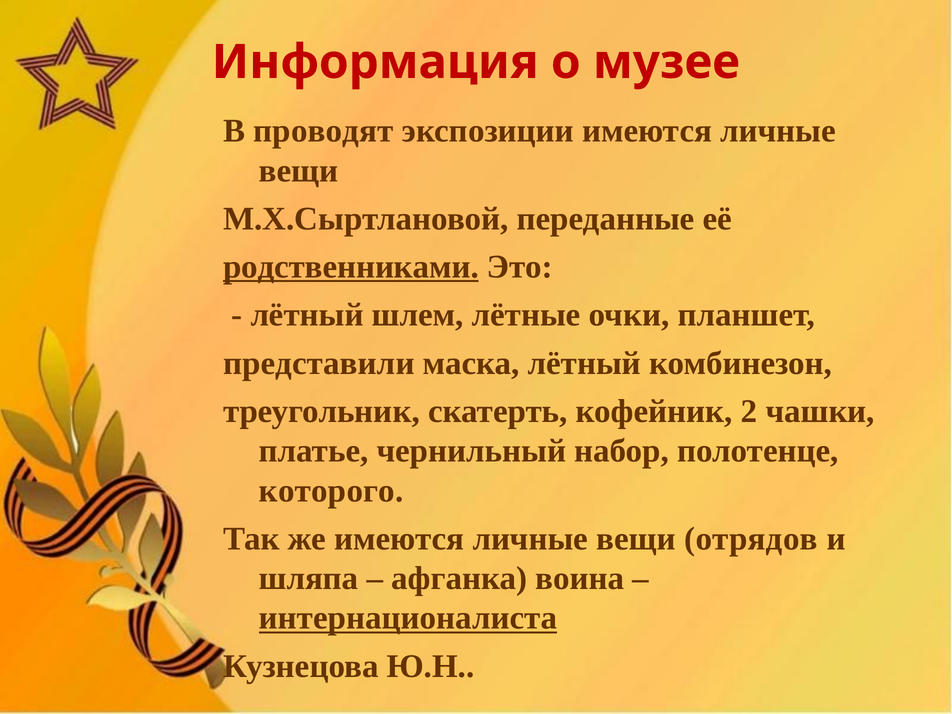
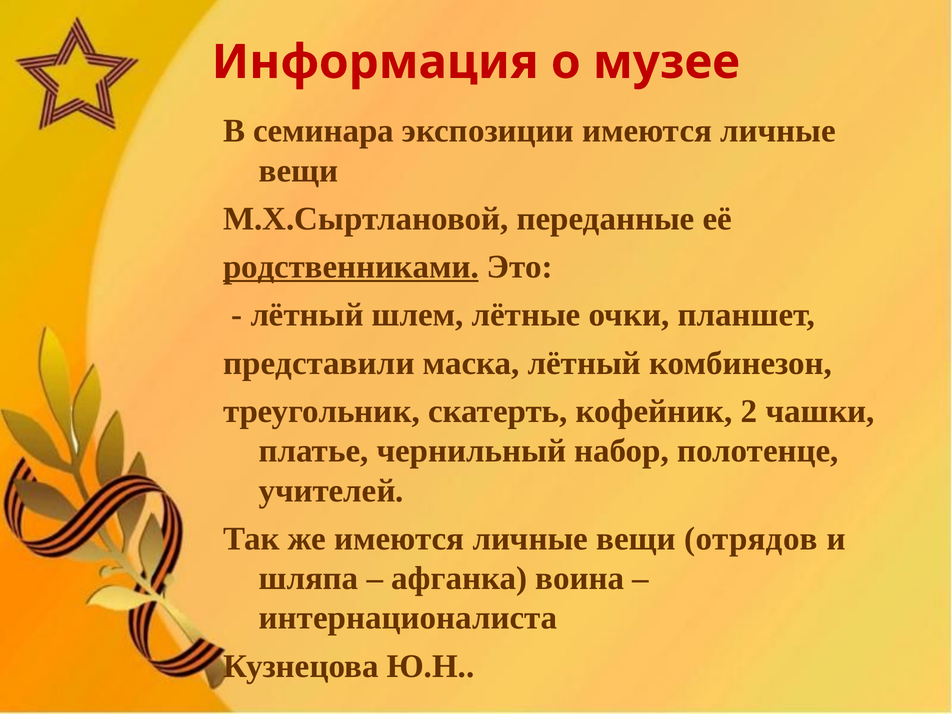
проводят: проводят -> семинара (324, 131)
которого: которого -> учителей (331, 491)
интернационалиста underline: present -> none (408, 618)
